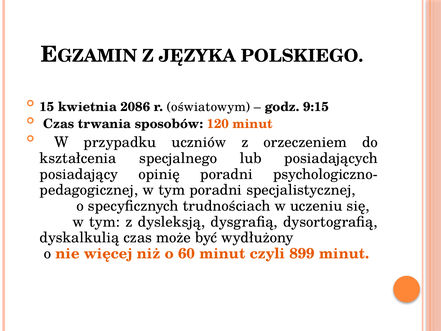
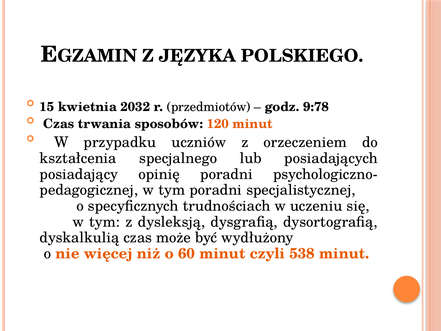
2086: 2086 -> 2032 (135, 107)
oświatowym: oświatowym -> przedmiotów (209, 107)
9:15: 9:15 -> 9:78 (316, 107)
899: 899 -> 538 (302, 253)
